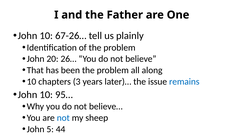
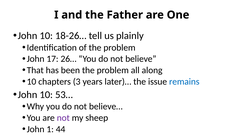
67-26…: 67-26… -> 18-26… (71, 36)
20: 20 -> 17 (52, 59)
95…: 95… -> 53… (64, 95)
not colour: blue -> purple (63, 118)
5: 5 -> 1 (50, 129)
